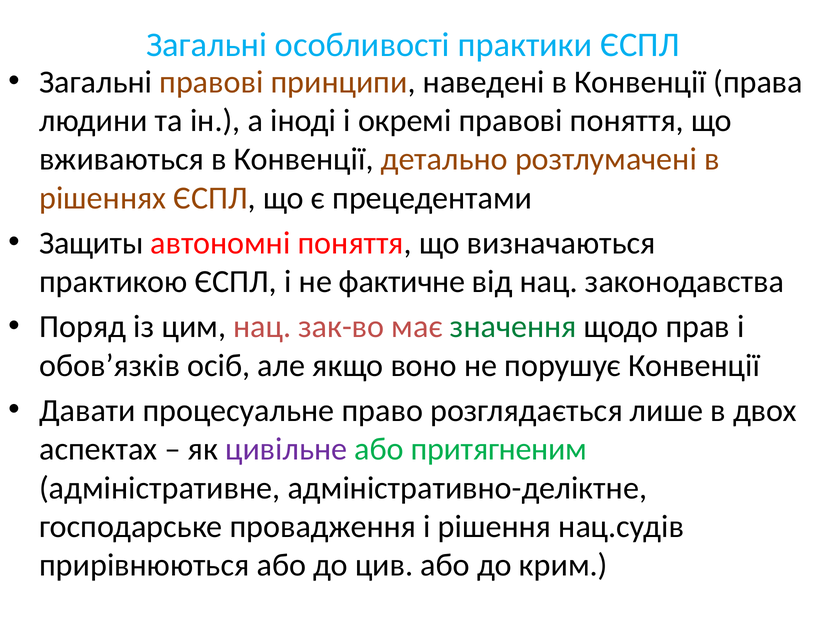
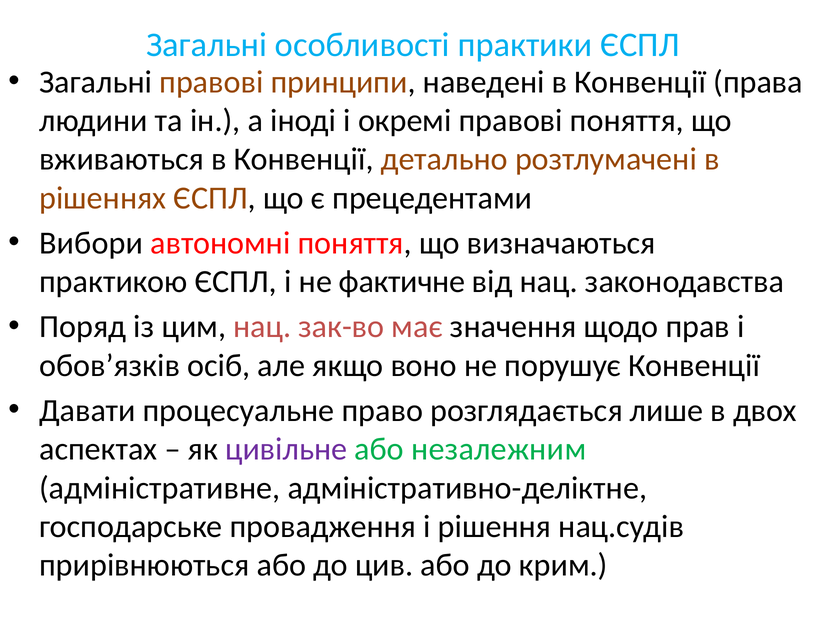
Защиты: Защиты -> Вибори (91, 243)
значення colour: green -> black (513, 326)
притягненим: притягненим -> незалежним (499, 449)
